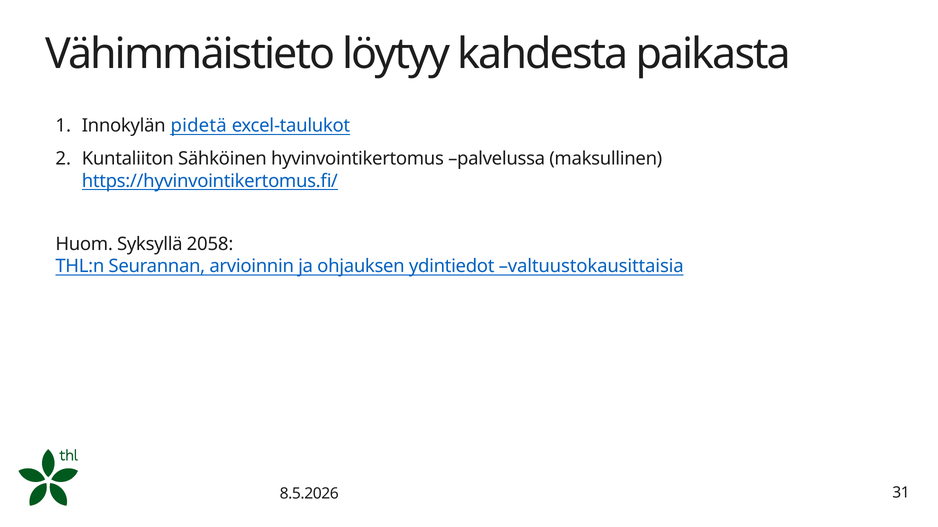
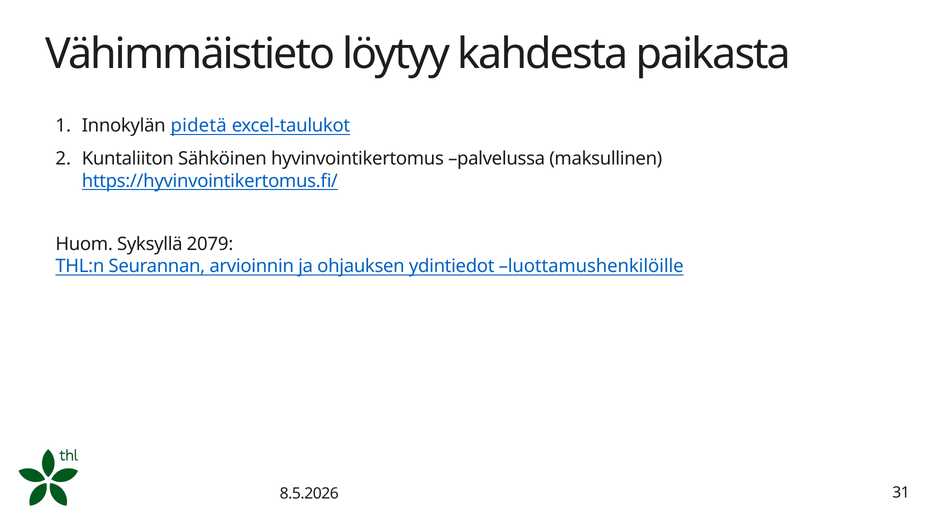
2058: 2058 -> 2079 (210, 244)
valtuustokausittaisia: valtuustokausittaisia -> luottamushenkilöille (591, 267)
